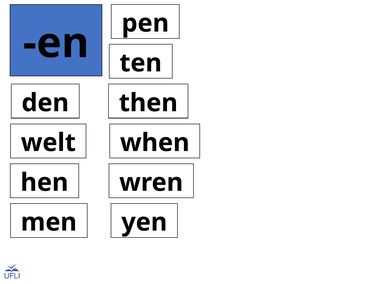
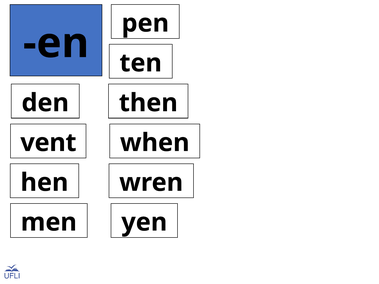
welt: welt -> vent (48, 143)
